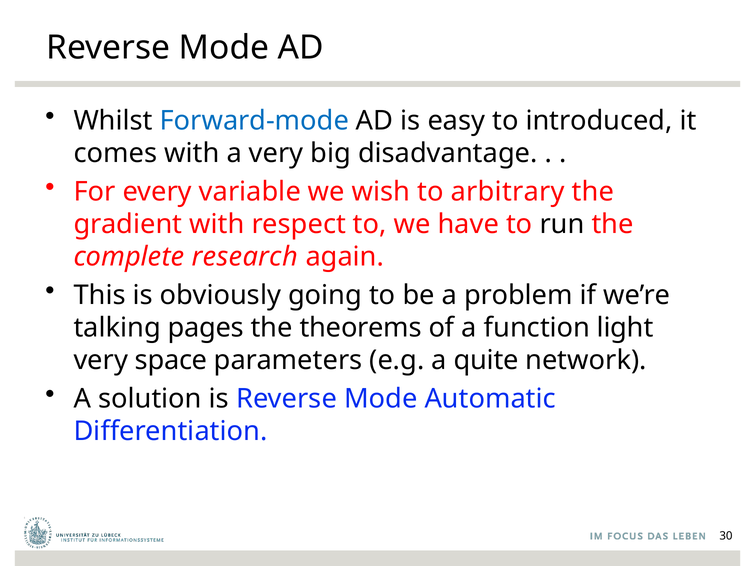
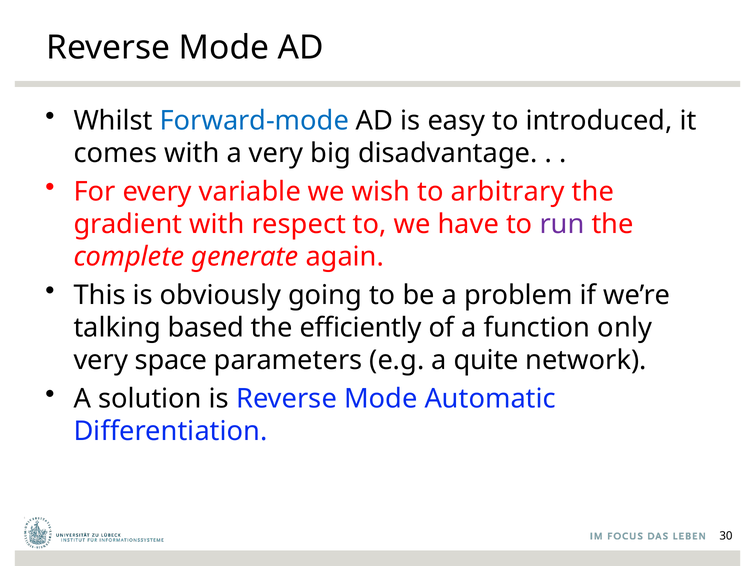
run colour: black -> purple (562, 224)
research: research -> generate (245, 257)
pages: pages -> based (206, 328)
theorems: theorems -> efficiently (361, 328)
light: light -> only (625, 328)
